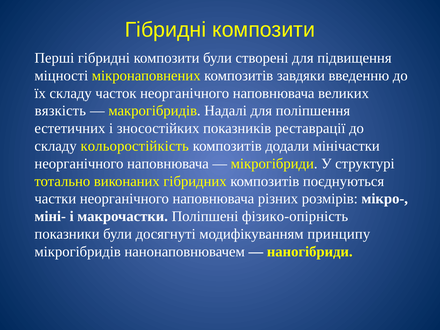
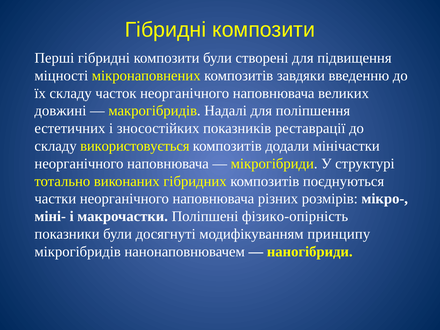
вязкість: вязкість -> довжині (60, 111)
кольоростійкість: кольоростійкість -> використовується (135, 146)
